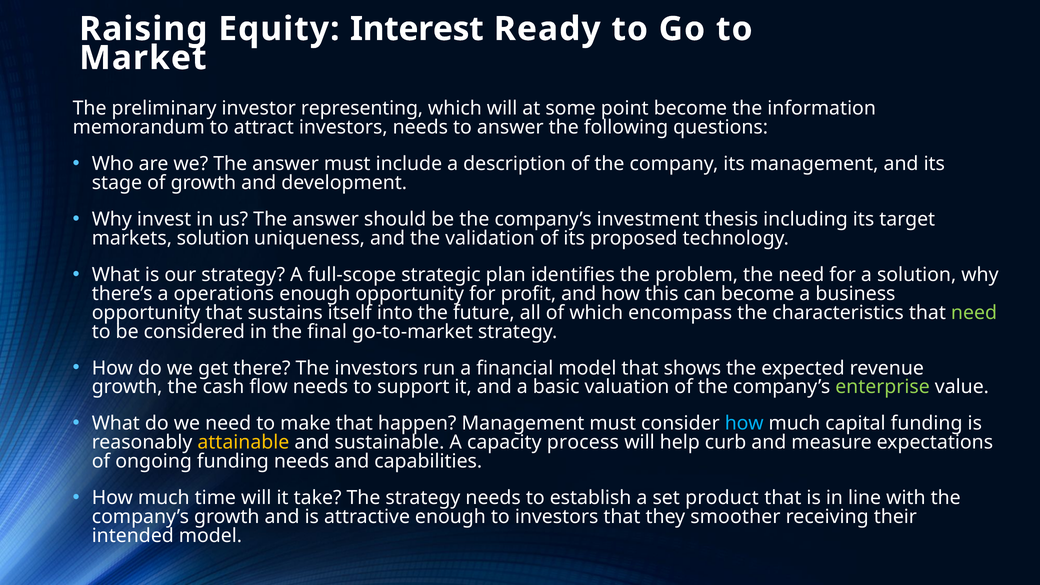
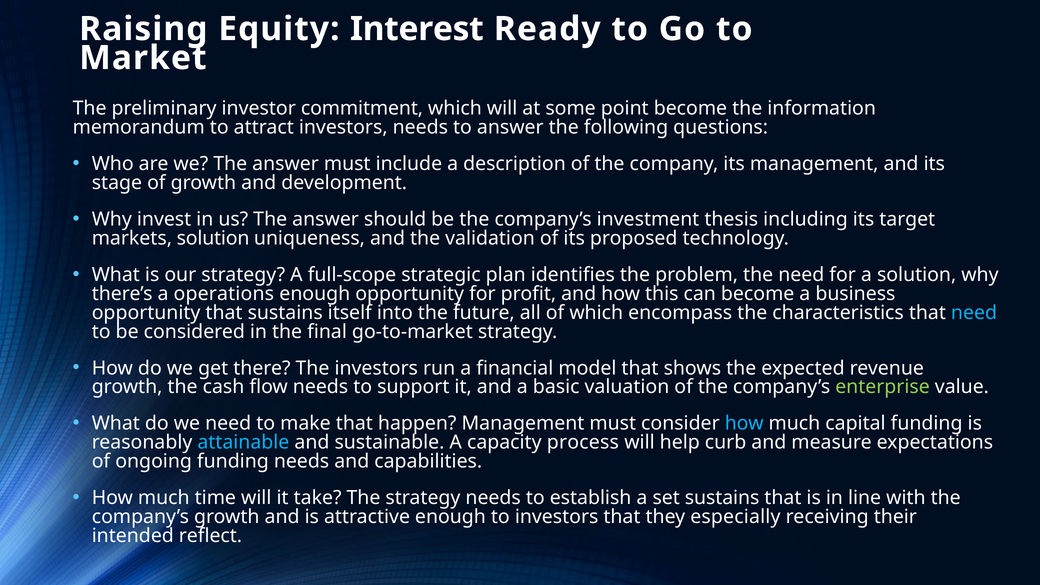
representing: representing -> commitment (362, 109)
need colour: light green -> light blue (974, 313)
attainable colour: yellow -> light blue (243, 443)
set product: product -> sustains (722, 498)
smoother: smoother -> especially (735, 517)
intended model: model -> reflect (210, 536)
